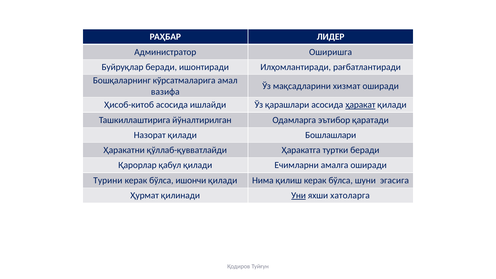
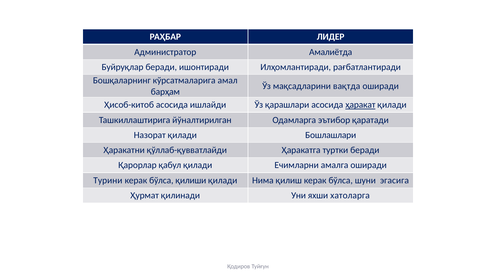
Оширишга: Оширишга -> Амалиётда (331, 52)
хизмат: хизмат -> вақтда (347, 86)
вазифа: вазифа -> барҳам (165, 92)
ишончи: ишончи -> қилиши (191, 180)
Уни underline: present -> none (299, 195)
